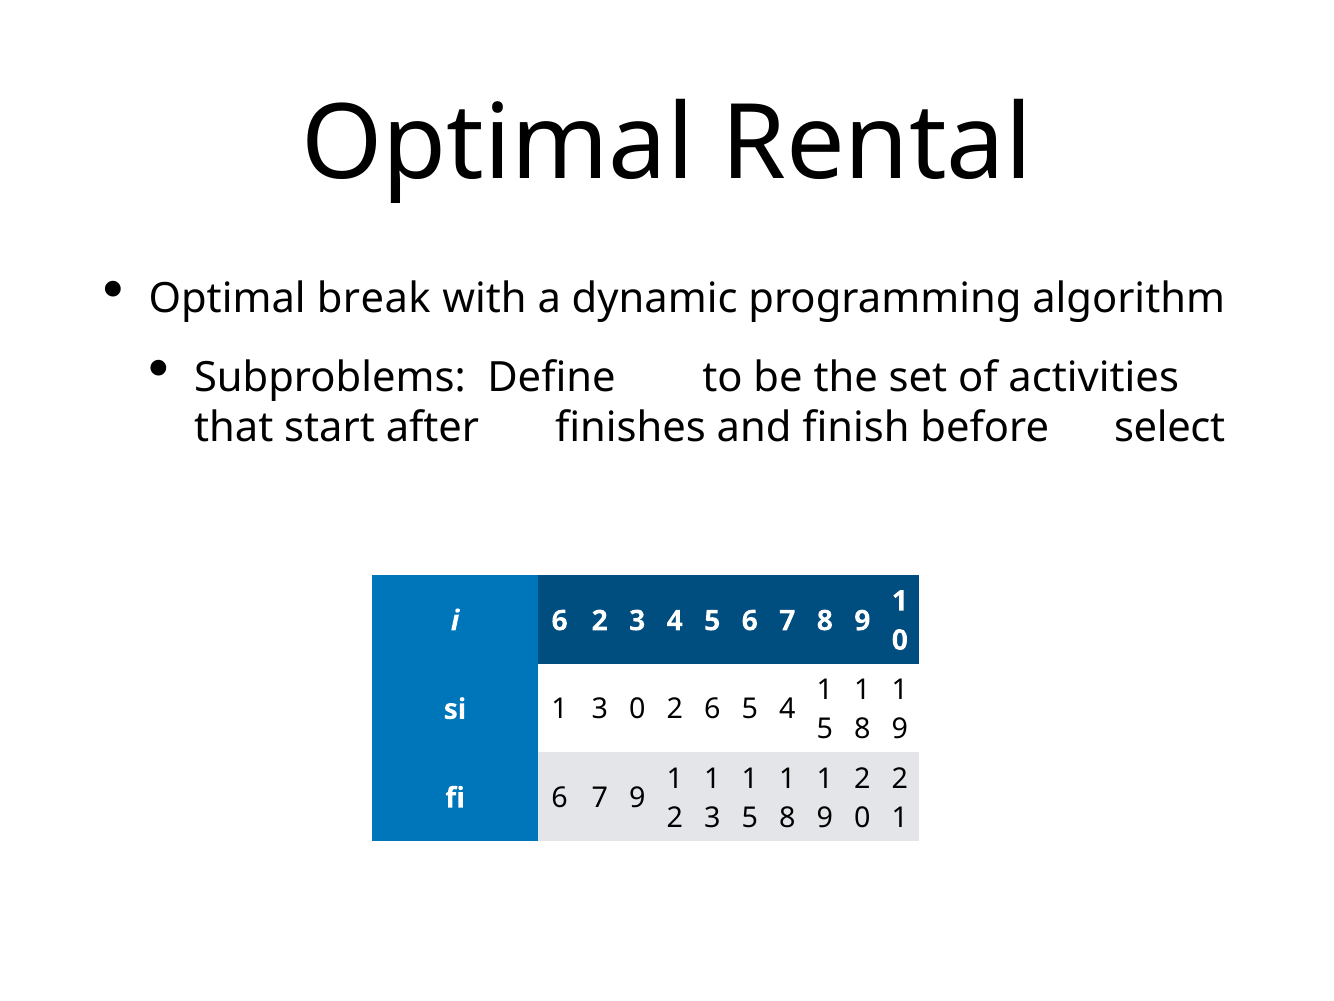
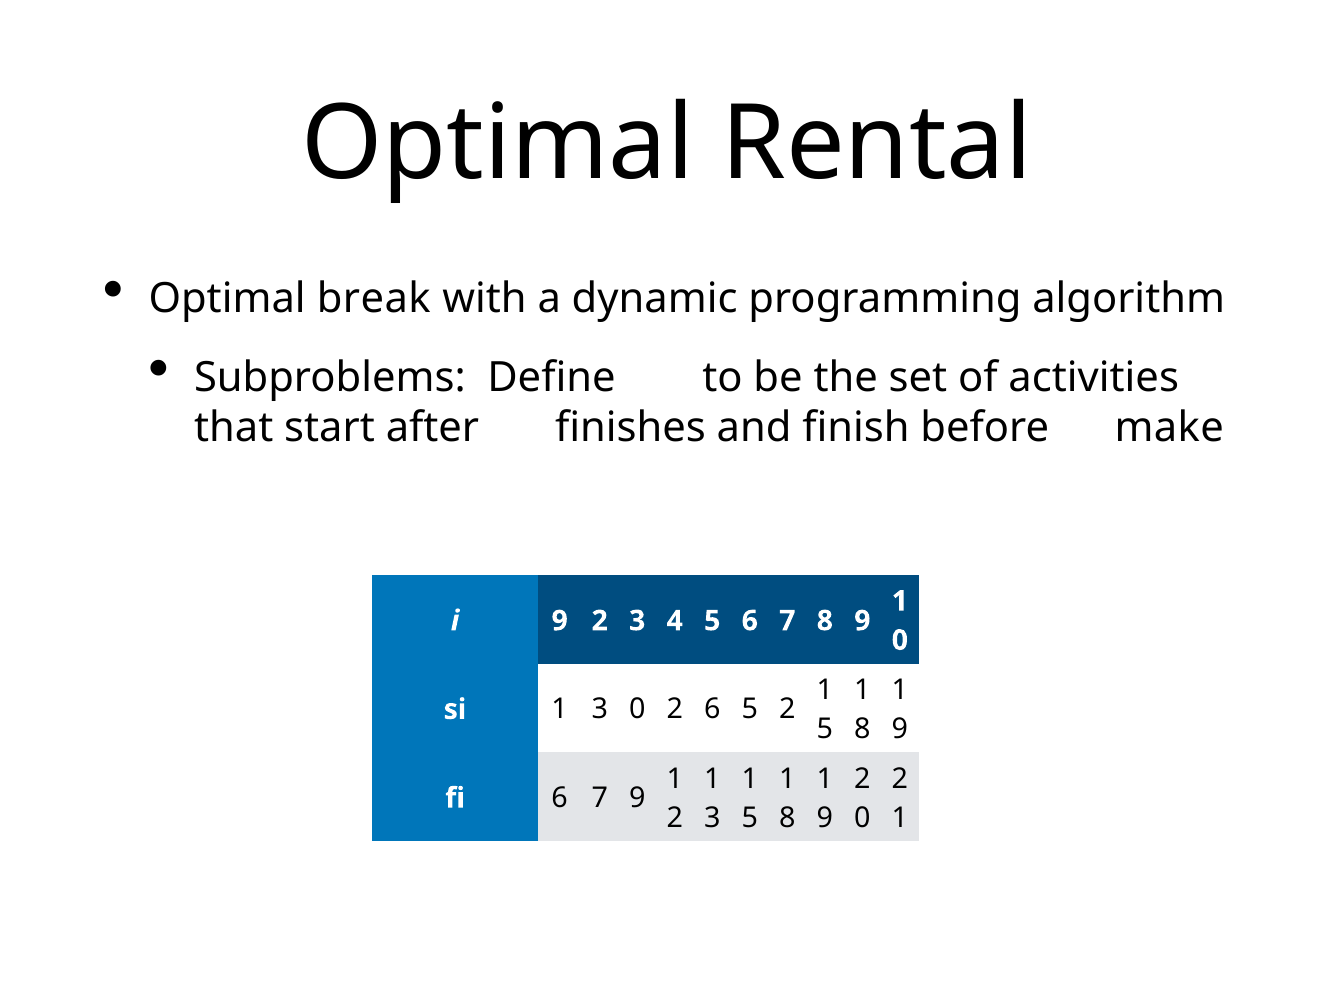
select: select -> make (1169, 428)
i 6: 6 -> 9 (560, 621)
5 4: 4 -> 2 (787, 709)
